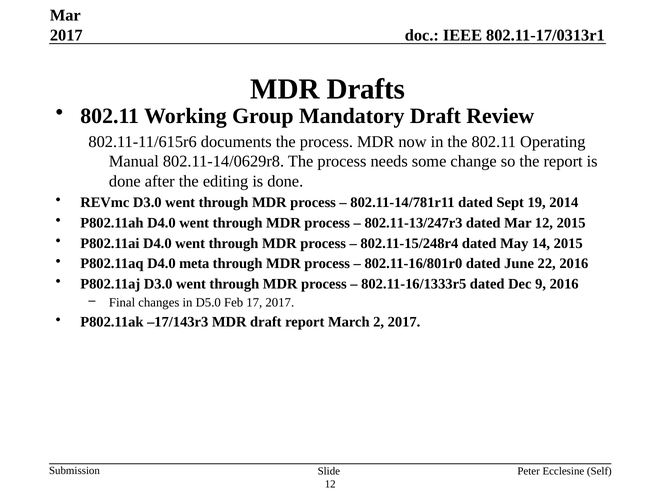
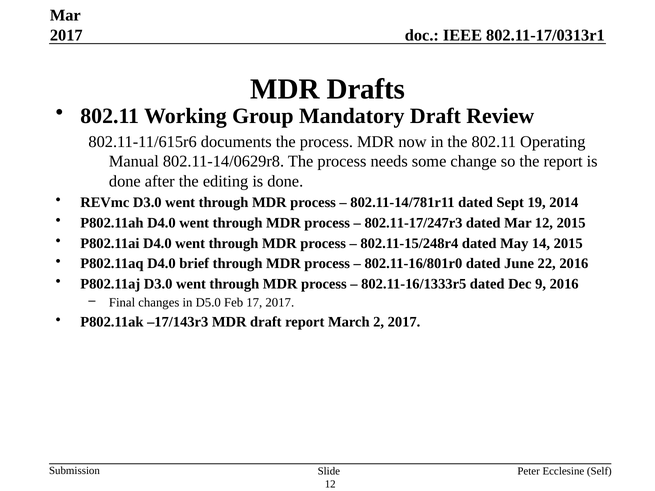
802.11-13/247r3: 802.11-13/247r3 -> 802.11-17/247r3 (413, 223)
meta: meta -> brief (194, 264)
